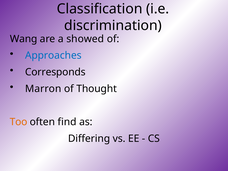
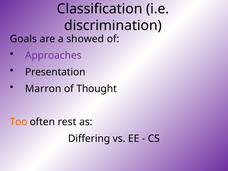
Wang: Wang -> Goals (23, 39)
Approaches colour: blue -> purple (53, 55)
Corresponds: Corresponds -> Presentation (55, 72)
find: find -> rest (67, 122)
